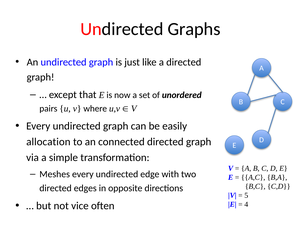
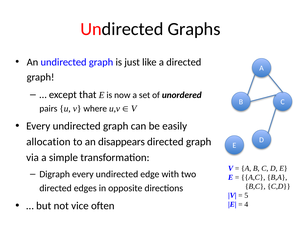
connected: connected -> disappears (121, 142)
Meshes: Meshes -> Digraph (55, 174)
